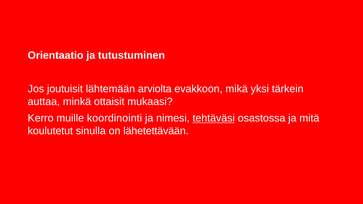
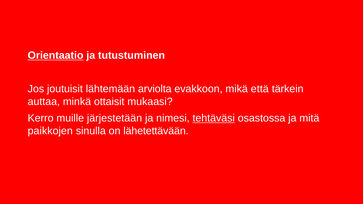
Orientaatio underline: none -> present (56, 55)
yksi: yksi -> että (260, 89)
koordinointi: koordinointi -> järjestetään (115, 118)
koulutetut: koulutetut -> paikkojen (50, 131)
